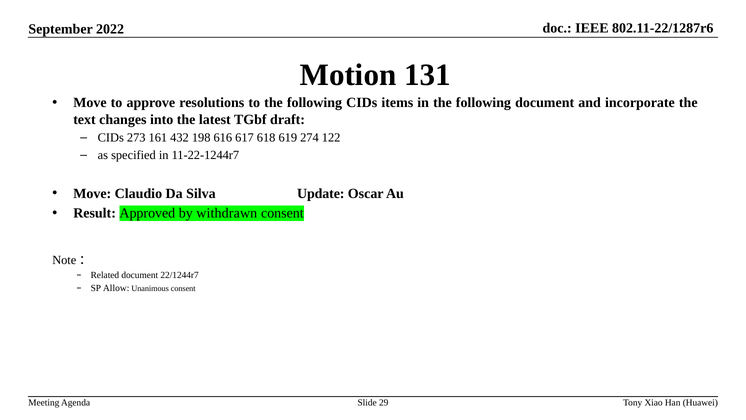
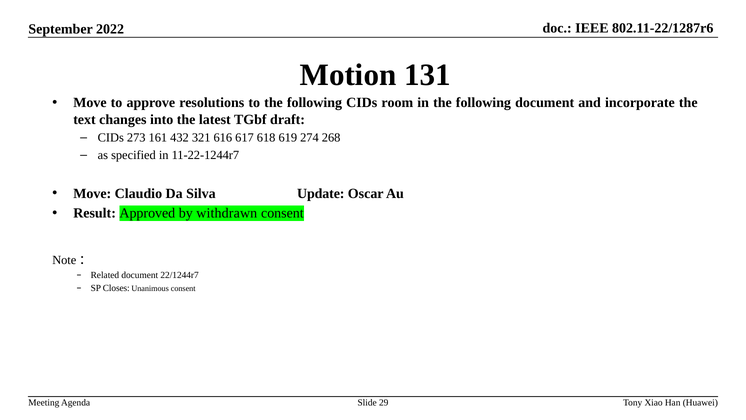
items: items -> room (397, 103)
198: 198 -> 321 (201, 138)
122: 122 -> 268 (331, 138)
Allow: Allow -> Closes (116, 288)
